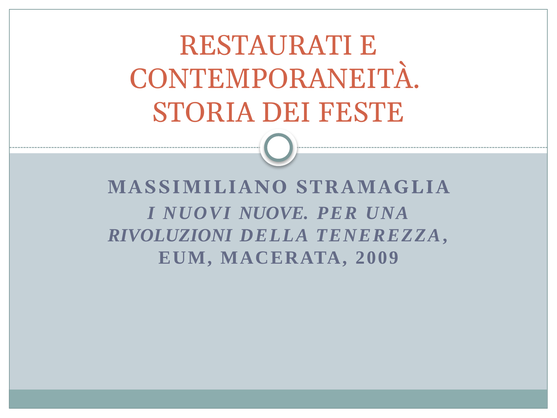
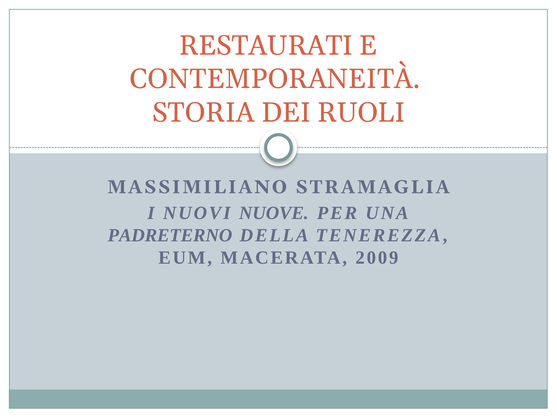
FESTE: FESTE -> RUOLI (361, 112)
RIVOLUZIONI: RIVOLUZIONI -> PADRETERNO (170, 235)
